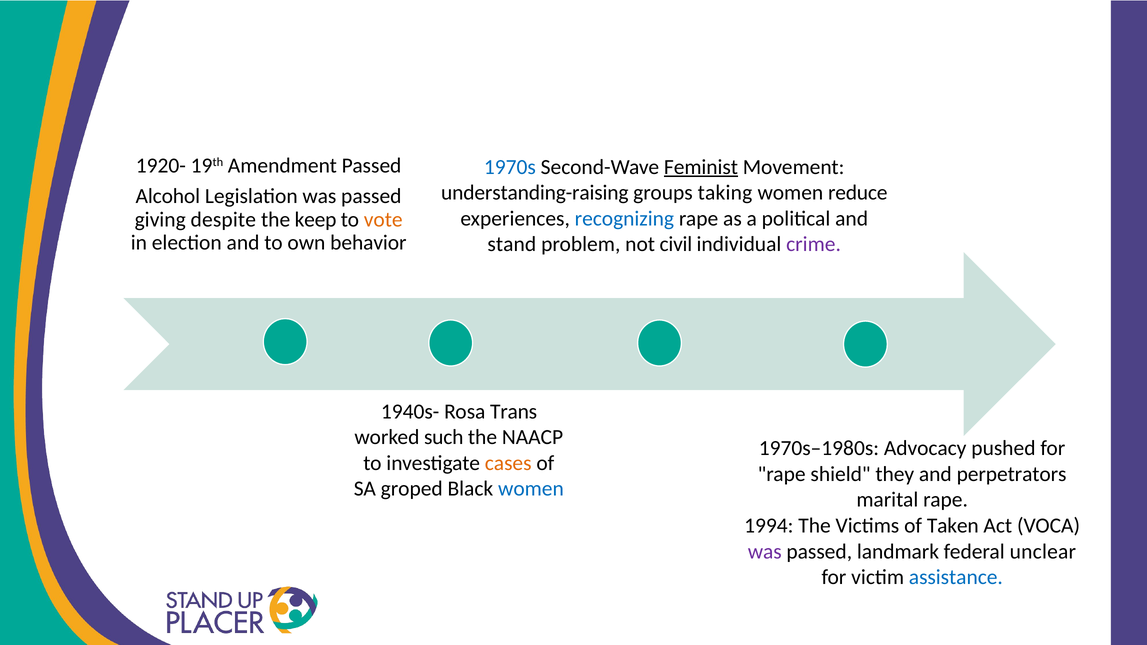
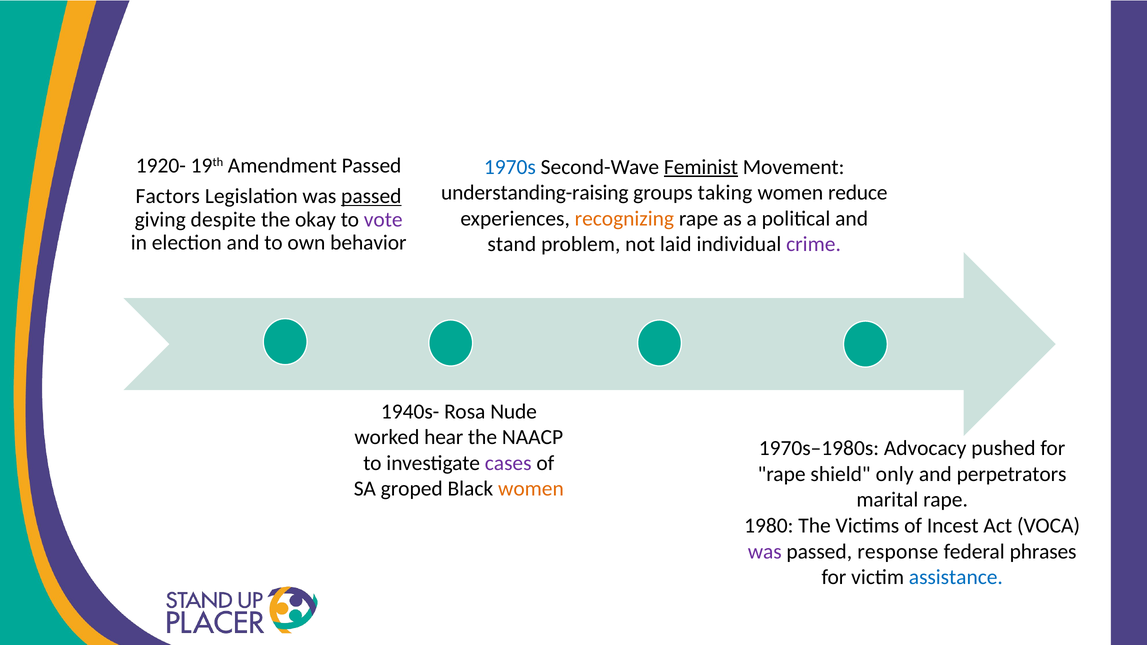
Alcohol: Alcohol -> Factors (168, 196)
passed underline: none -> present (371, 196)
recognizing colour: blue -> orange (624, 219)
keep: keep -> okay (316, 220)
vote colour: orange -> purple (383, 220)
civil: civil -> laid (676, 244)
Trans: Trans -> Nude (514, 412)
such: such -> hear (444, 437)
cases colour: orange -> purple (508, 463)
they: they -> only (895, 474)
women colour: blue -> orange (531, 489)
1994: 1994 -> 1980 (769, 526)
Taken: Taken -> Incest (953, 526)
landmark: landmark -> response (898, 552)
unclear: unclear -> phrases (1043, 552)
